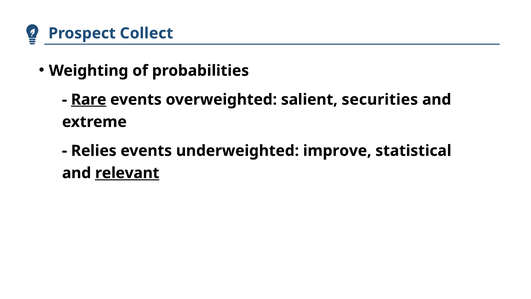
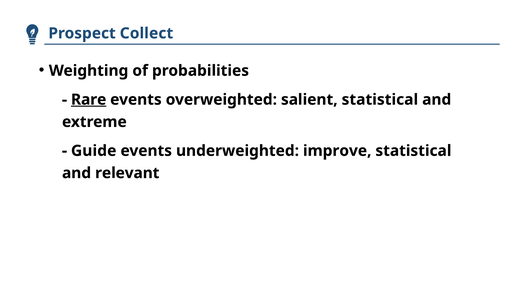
salient securities: securities -> statistical (380, 99)
Relies: Relies -> Guide (94, 151)
relevant underline: present -> none (127, 173)
